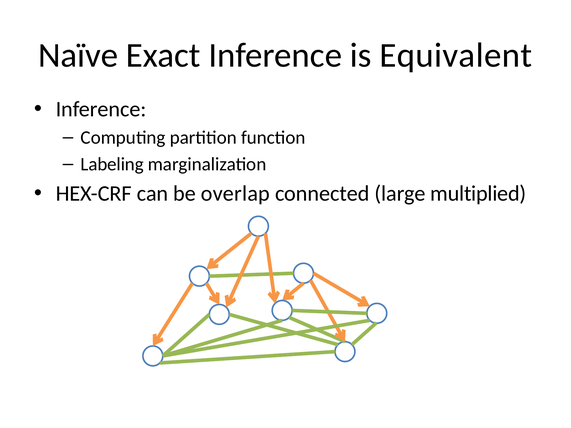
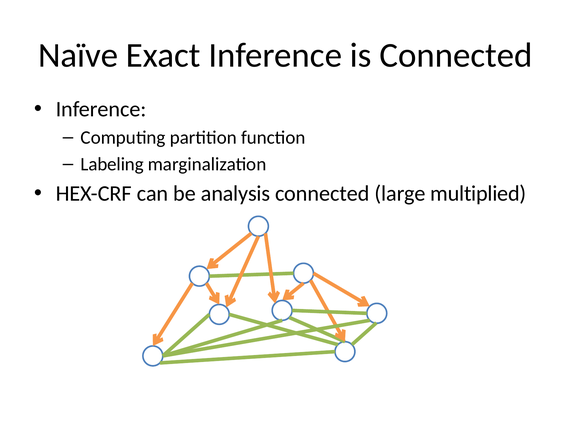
is Equivalent: Equivalent -> Connected (456, 55)
overlap: overlap -> analysis (236, 194)
